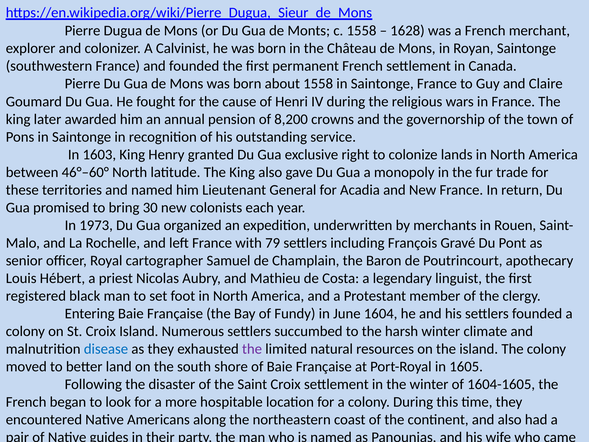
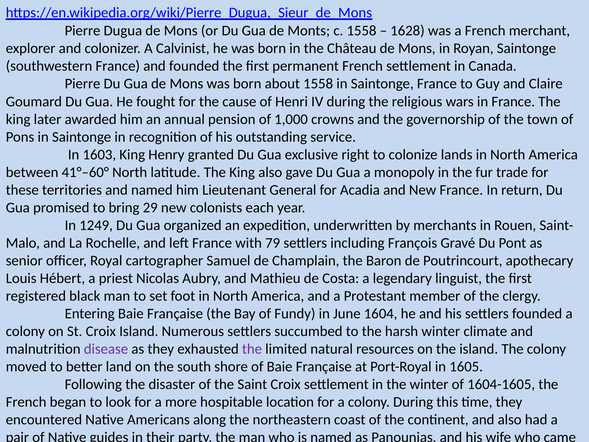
8,200: 8,200 -> 1,000 (291, 119)
46°–60°: 46°–60° -> 41°–60° (85, 172)
30: 30 -> 29 (150, 207)
1973: 1973 -> 1249 (96, 225)
disease colour: blue -> purple (106, 349)
